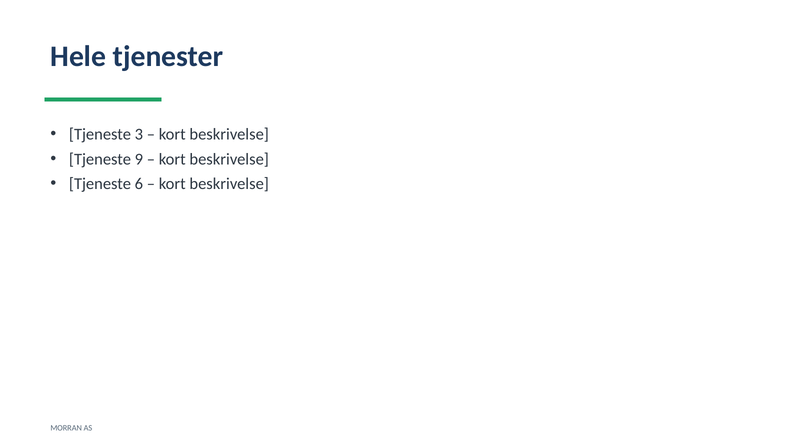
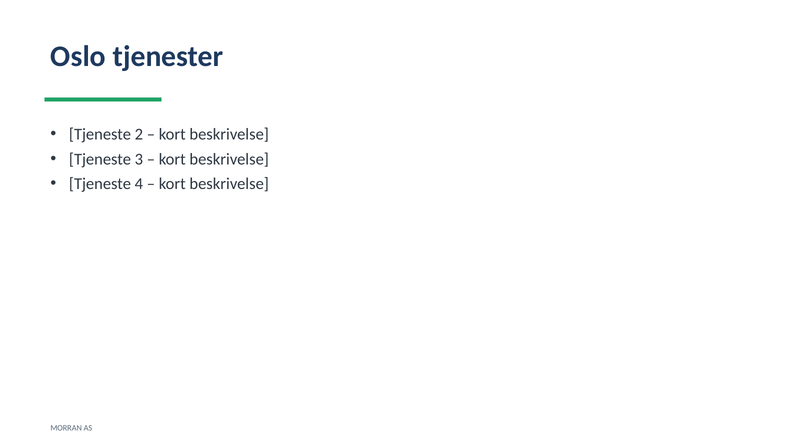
Hele: Hele -> Oslo (78, 57)
3: 3 -> 2 (139, 134)
9: 9 -> 3 (139, 159)
6: 6 -> 4 (139, 184)
